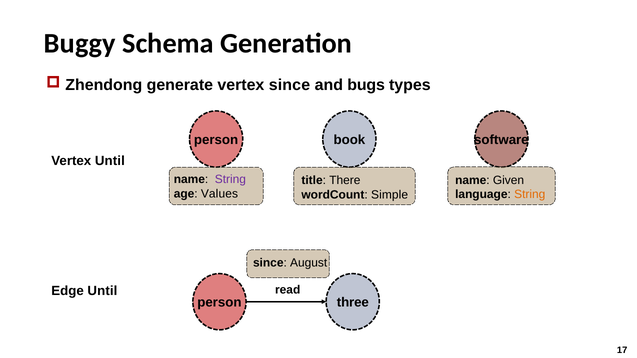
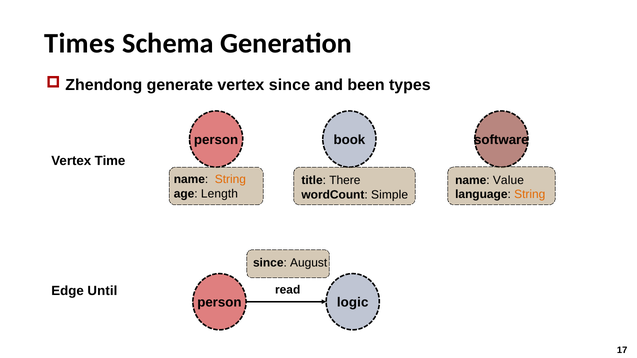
Buggy: Buggy -> Times (80, 43)
bugs: bugs -> been (366, 85)
Vertex Until: Until -> Time (110, 161)
String colour: purple -> orange (230, 179)
Given: Given -> Value (508, 180)
Values: Values -> Length (219, 194)
three: three -> logic (353, 303)
